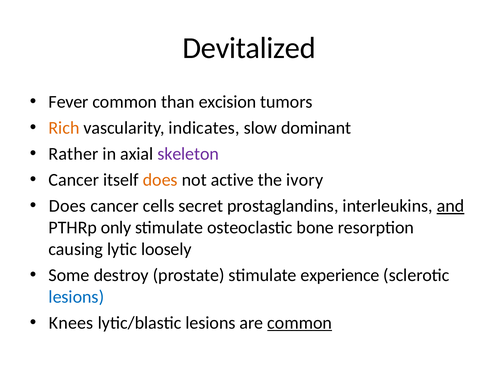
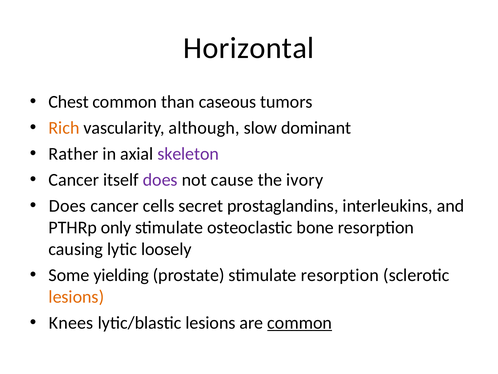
Devitalized: Devitalized -> Horizontal (249, 48)
Fever: Fever -> Chest (69, 102)
excision: excision -> caseous (227, 102)
indicates: indicates -> although (204, 128)
does colour: orange -> purple (160, 180)
active: active -> cause (232, 180)
and underline: present -> none (451, 206)
destroy: destroy -> yielding (121, 275)
stimulate experience: experience -> resorption (340, 275)
lesions colour: blue -> orange (76, 296)
